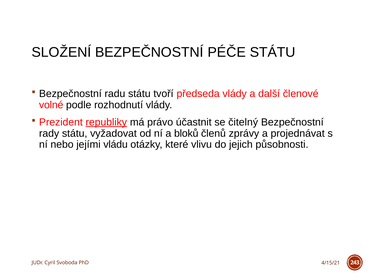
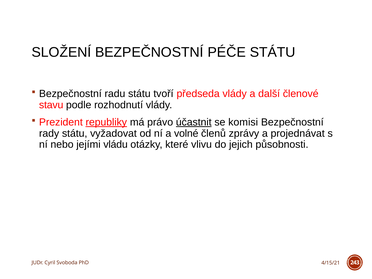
volné: volné -> stavu (51, 105)
účastnit underline: none -> present (194, 122)
čitelný: čitelný -> komisi (243, 122)
bloků: bloků -> volné (186, 133)
